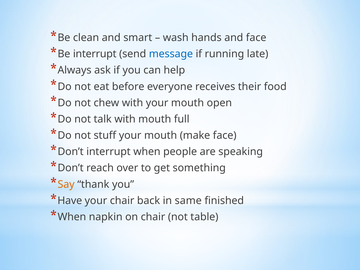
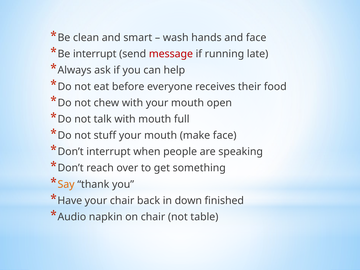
message colour: blue -> red (171, 54)
same: same -> down (188, 201)
When: When -> Audio (72, 217)
